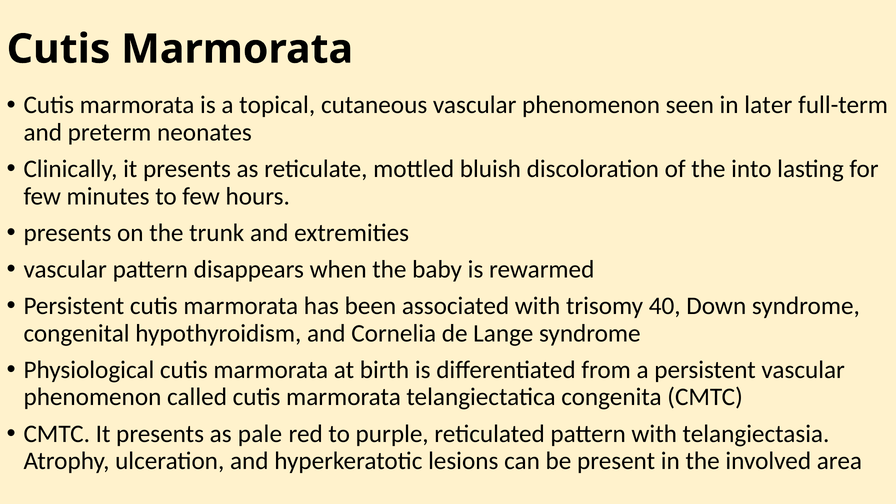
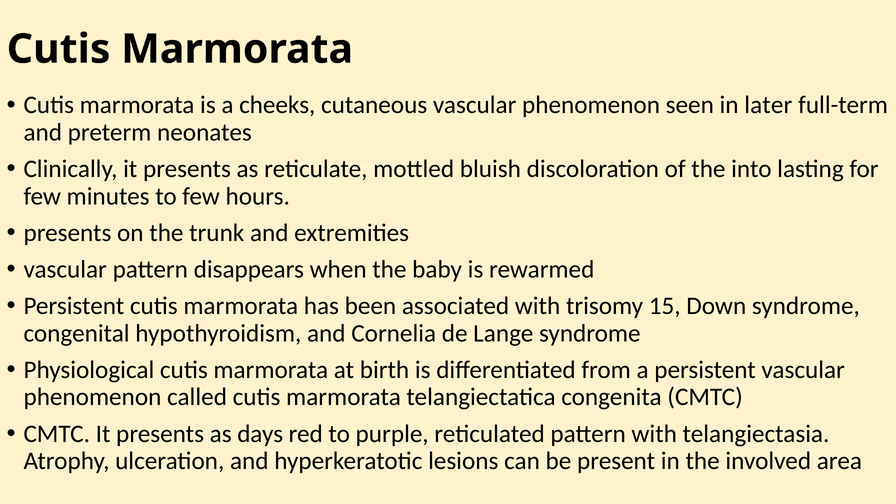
topical: topical -> cheeks (277, 105)
40: 40 -> 15 (665, 306)
pale: pale -> days (260, 434)
